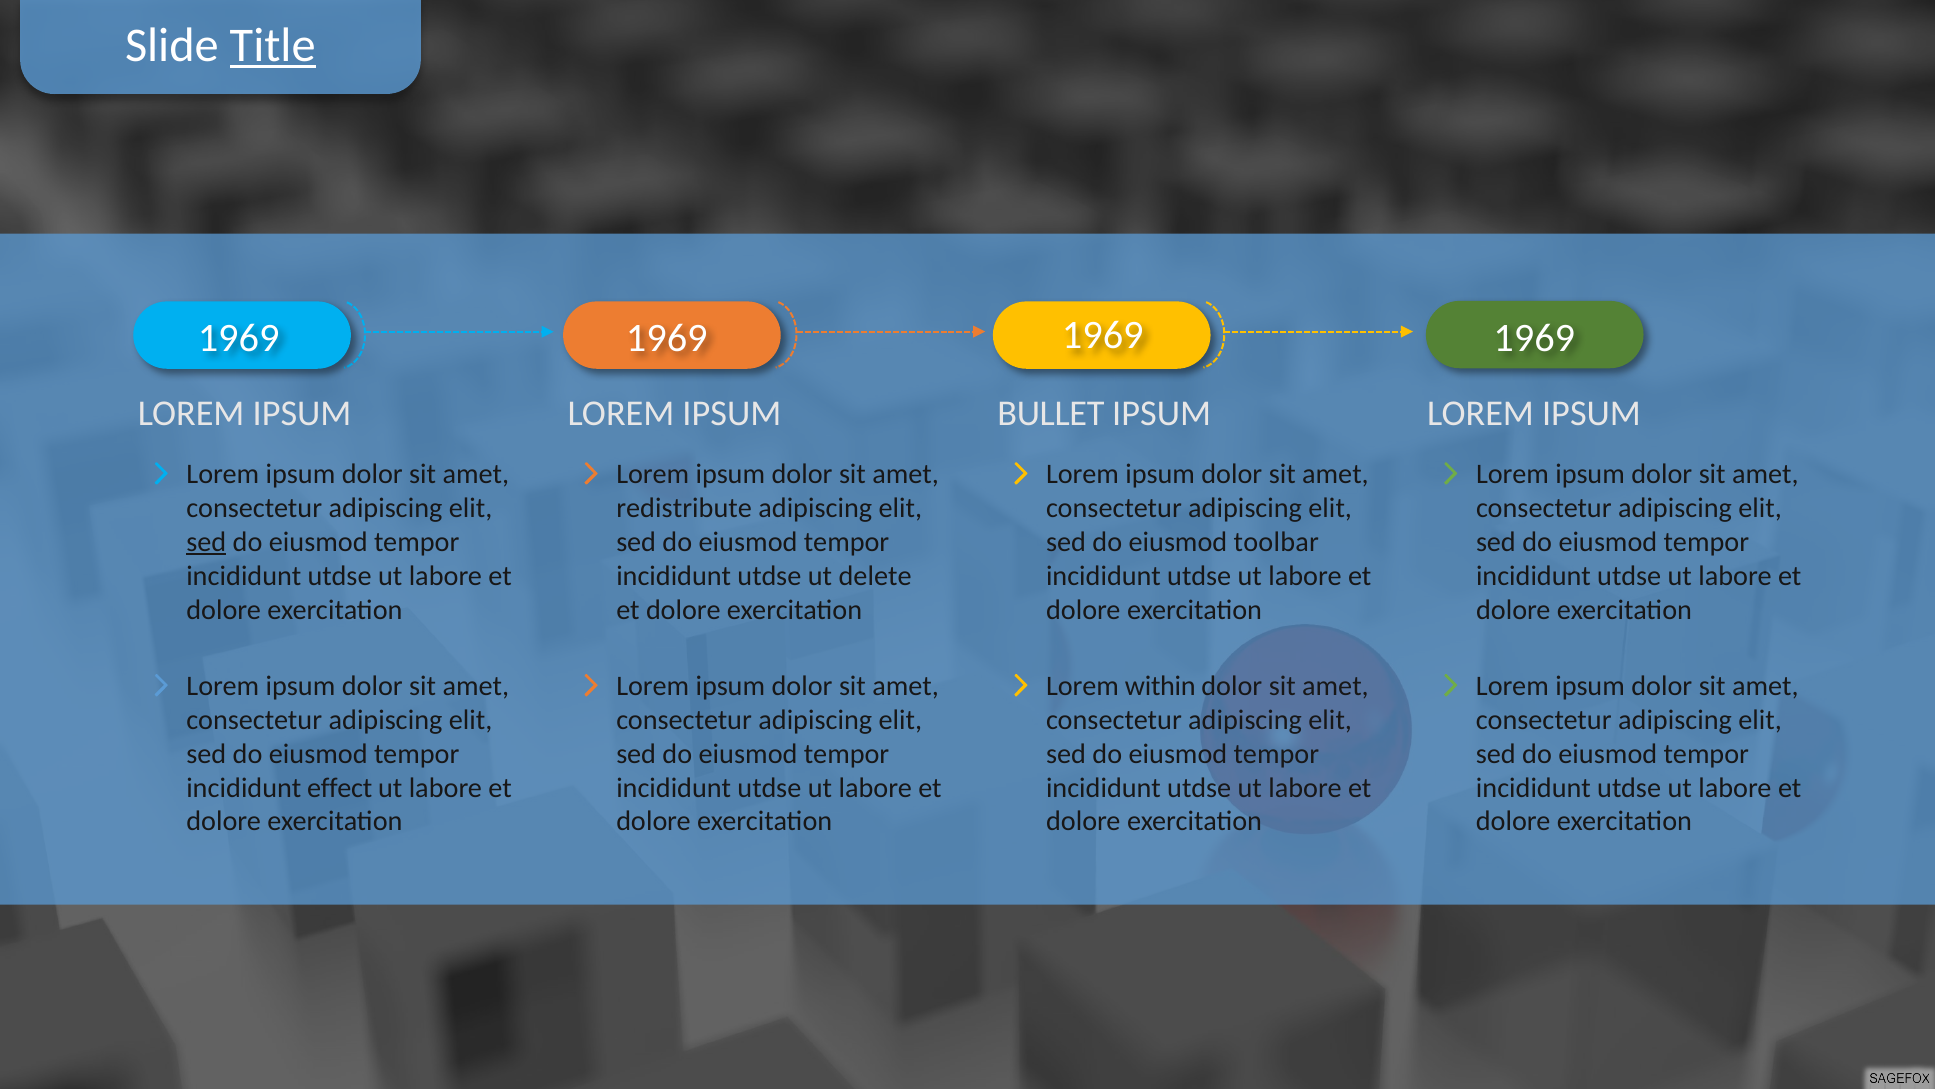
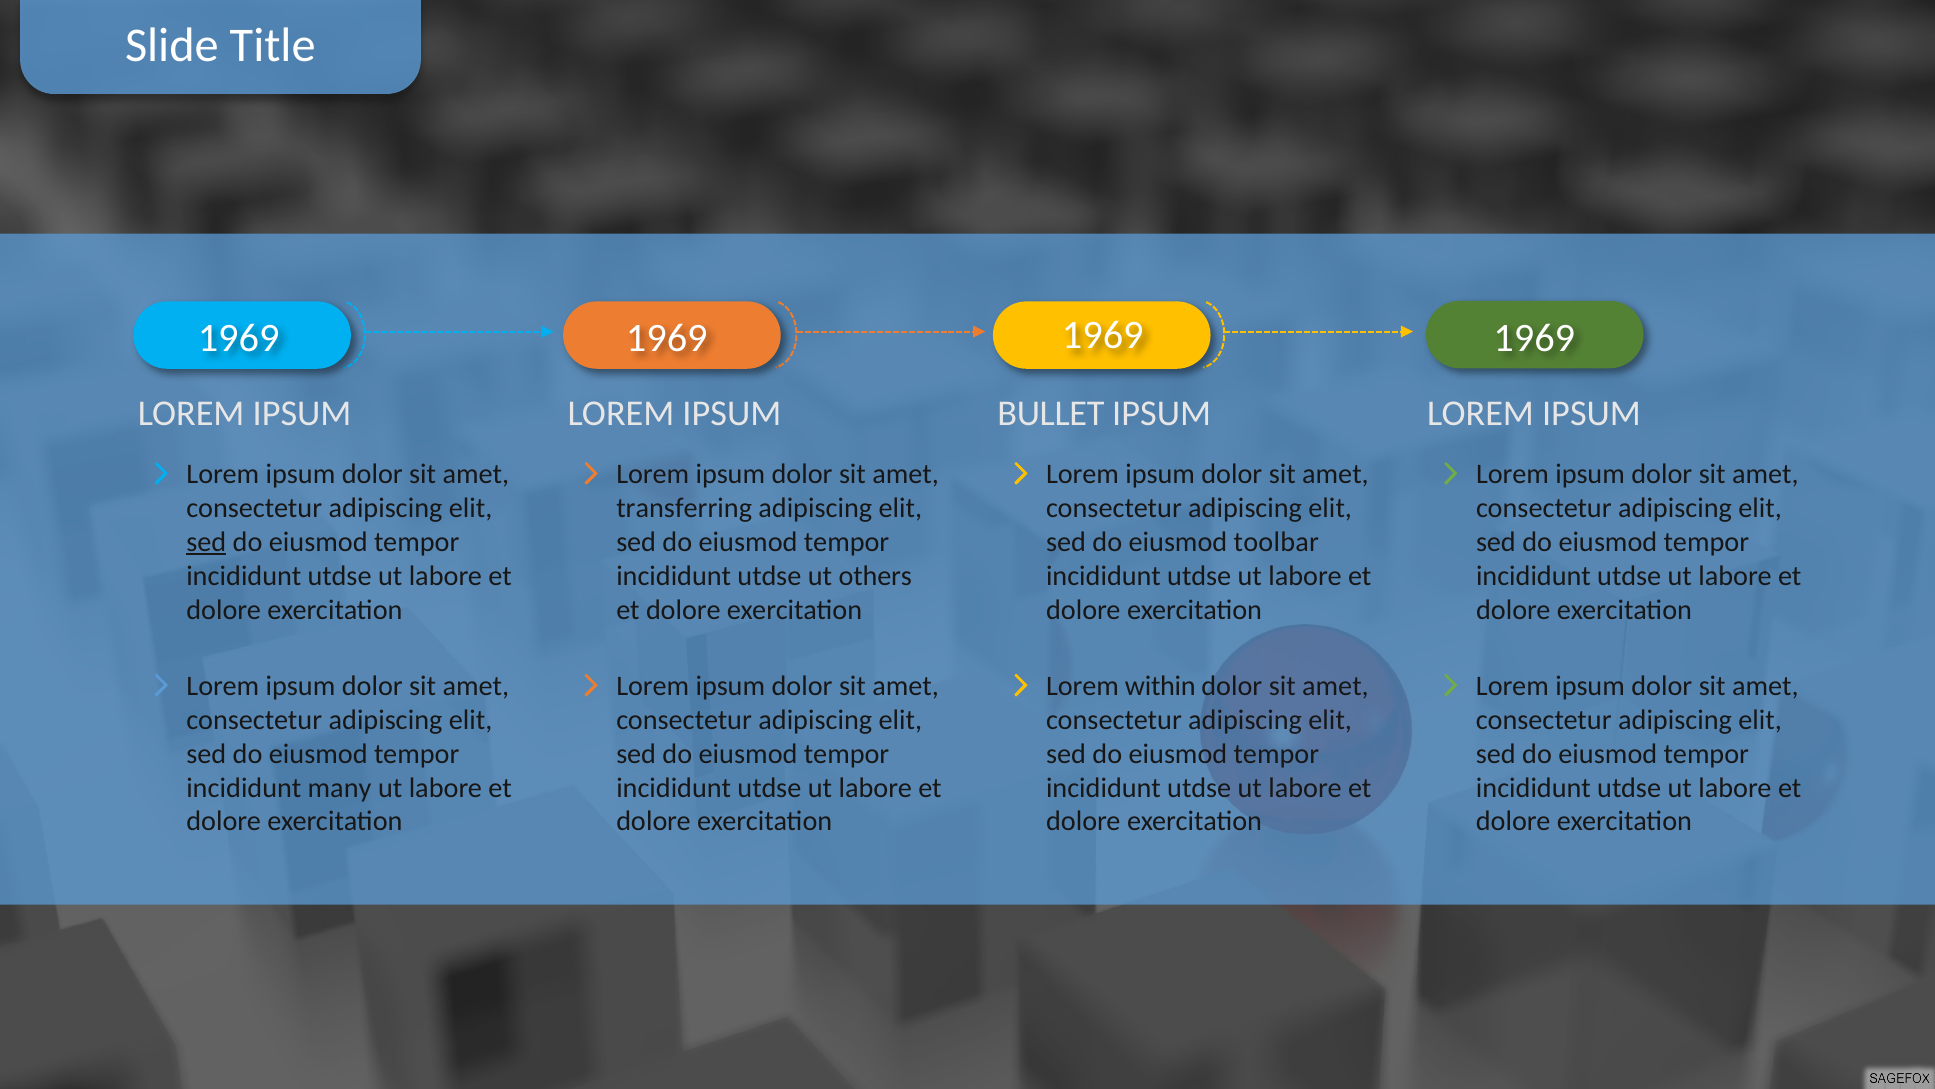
Title underline: present -> none (273, 46)
redistribute: redistribute -> transferring (684, 508)
delete: delete -> others (875, 576)
effect: effect -> many (340, 787)
